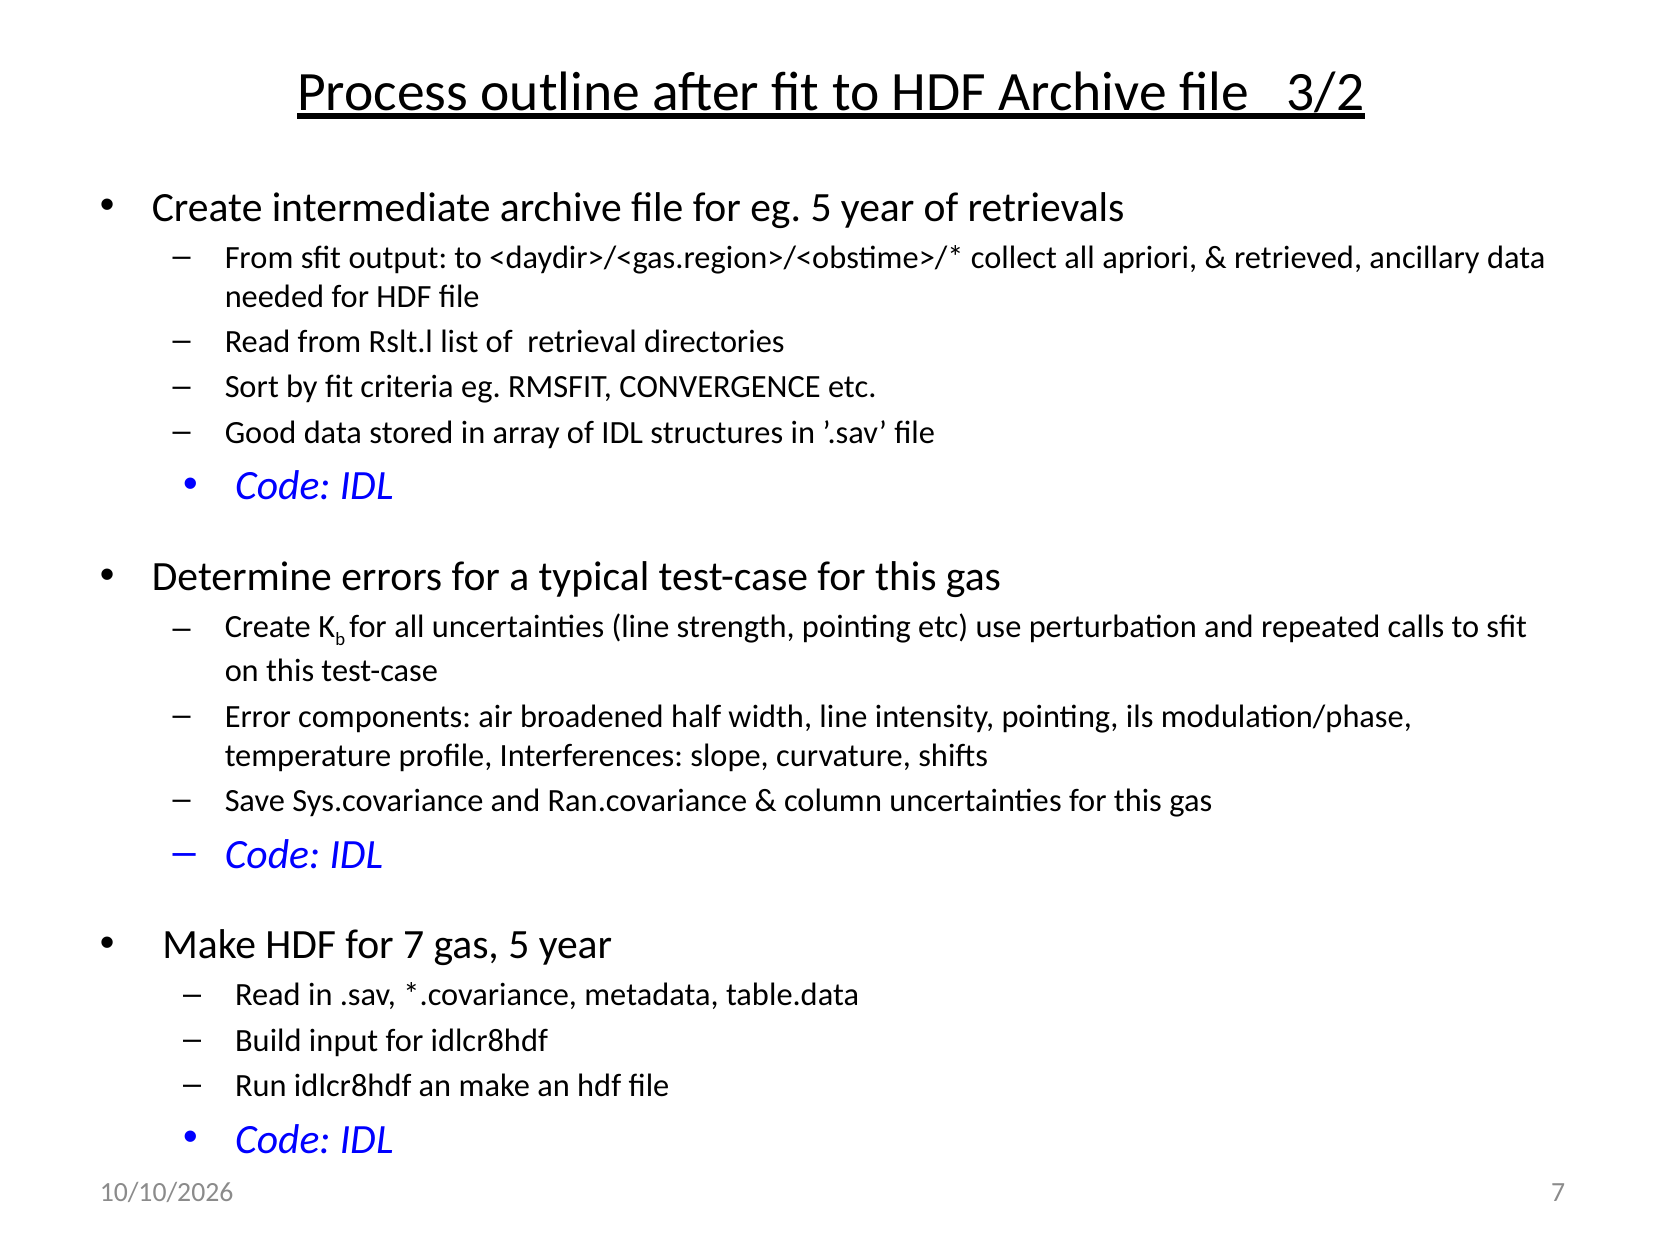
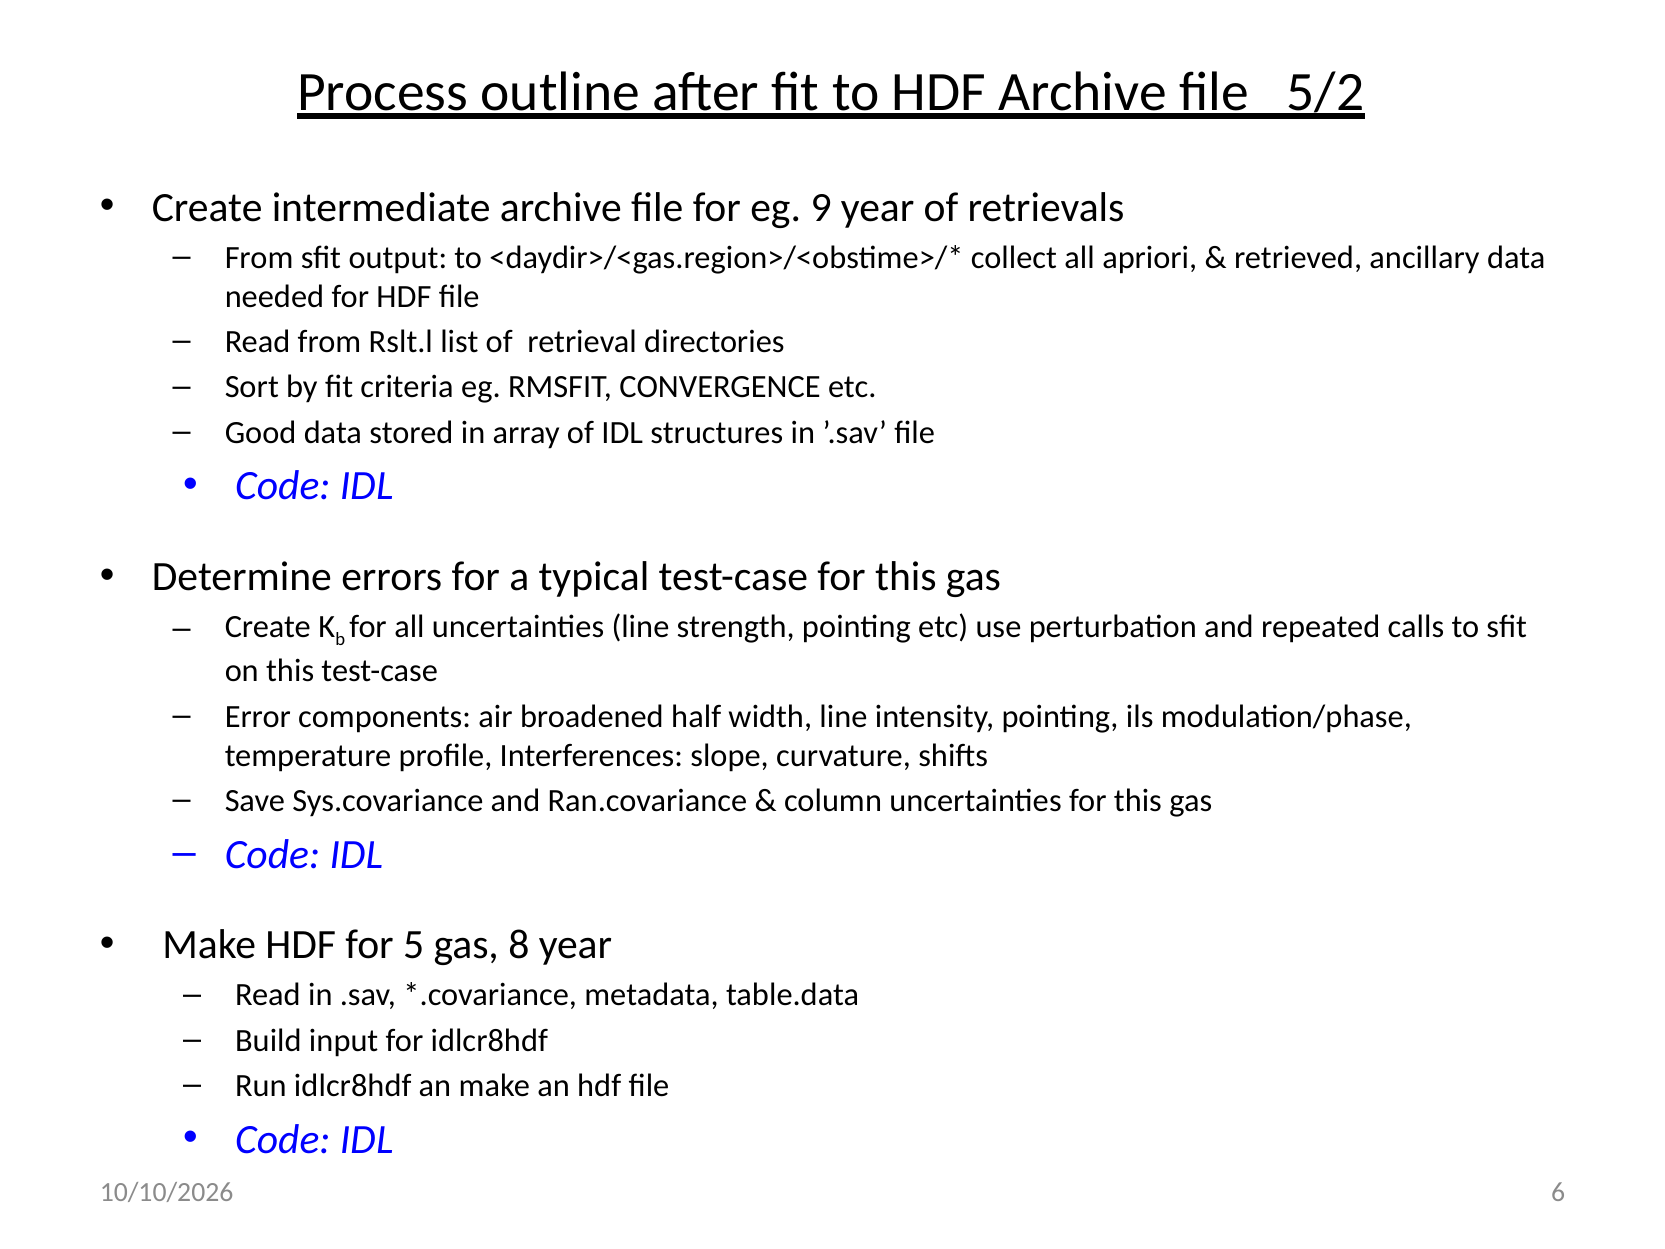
3/2: 3/2 -> 5/2 (1325, 92)
eg 5: 5 -> 9 (821, 207)
for 7: 7 -> 5 (414, 945)
gas 5: 5 -> 8 (519, 945)
7: 7 -> 6 (1558, 1192)
